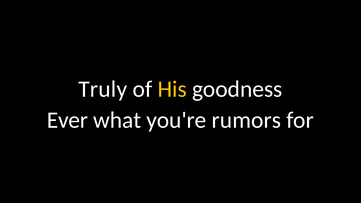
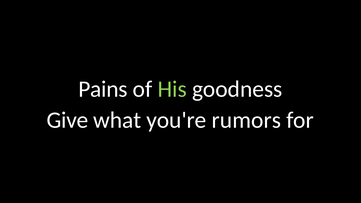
Truly: Truly -> Pains (103, 89)
His colour: yellow -> light green (172, 89)
Ever: Ever -> Give (68, 120)
